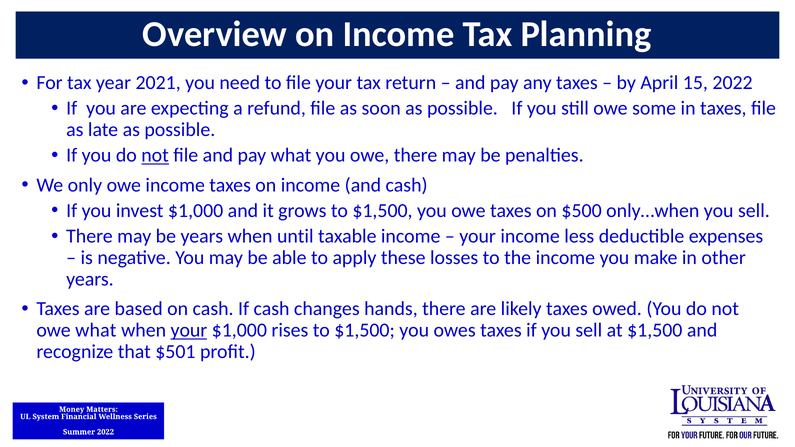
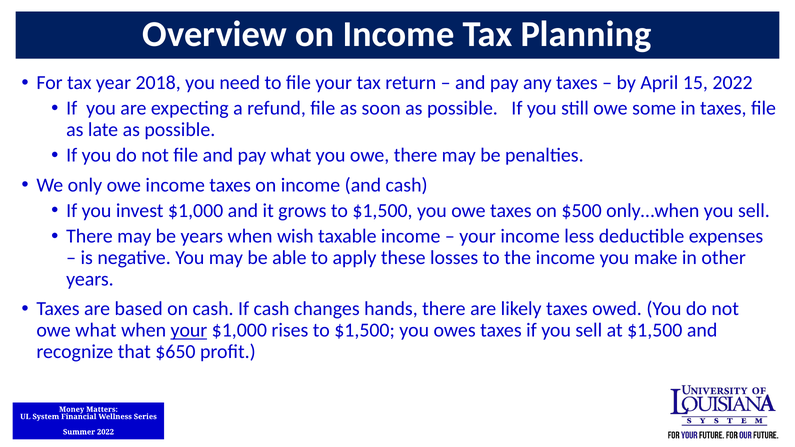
2021: 2021 -> 2018 (158, 83)
not underline: present -> none (155, 155)
until: until -> wish (295, 236)
$501: $501 -> $650 (175, 352)
